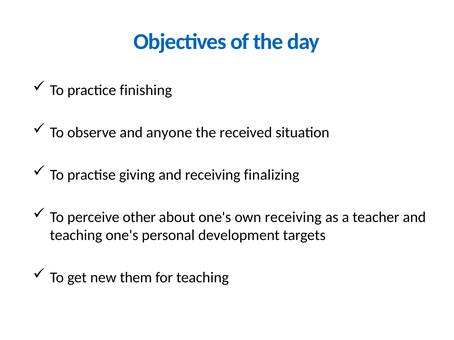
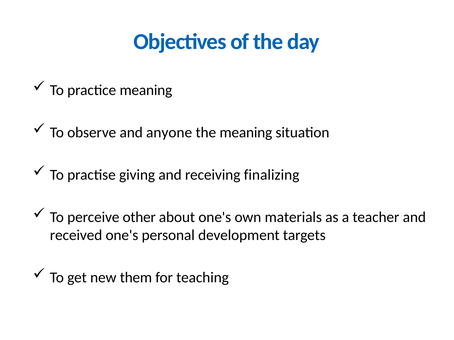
practice finishing: finishing -> meaning (146, 90)
the received: received -> meaning (246, 133)
own receiving: receiving -> materials (293, 217)
teaching: teaching -> received (76, 235)
